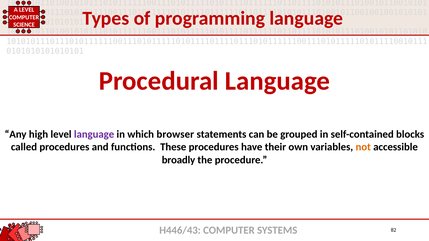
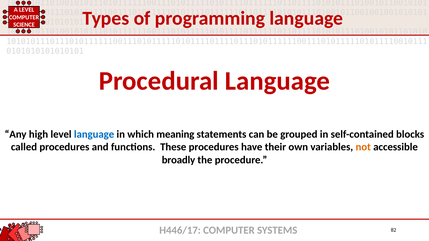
language colour: purple -> blue (94, 134)
browser: browser -> meaning (175, 134)
H446/43: H446/43 -> H446/17 (180, 230)
